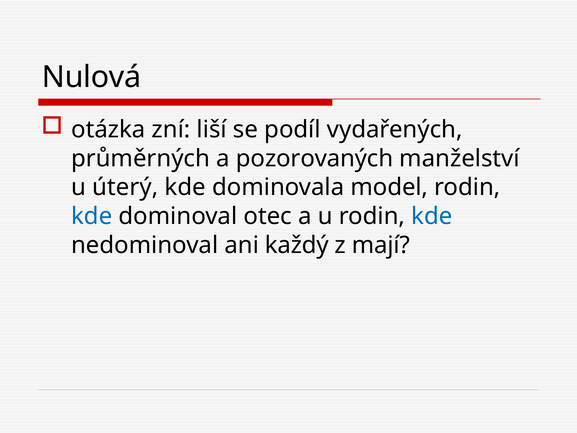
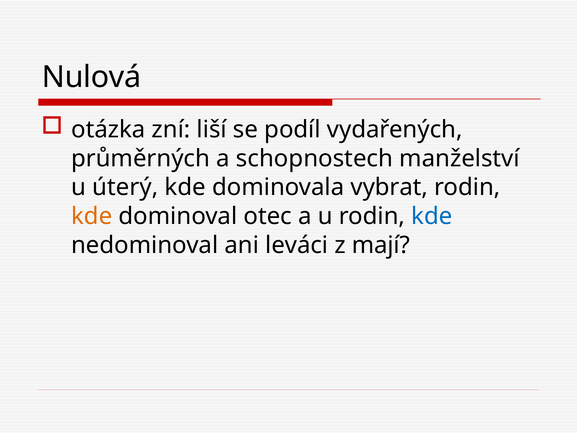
pozorovaných: pozorovaných -> schopnostech (315, 158)
model: model -> vybrat (389, 187)
kde colour: blue -> orange (92, 216)
každý: každý -> leváci (297, 245)
